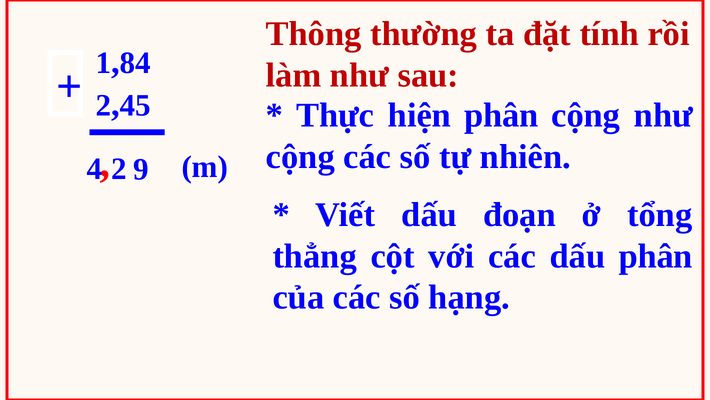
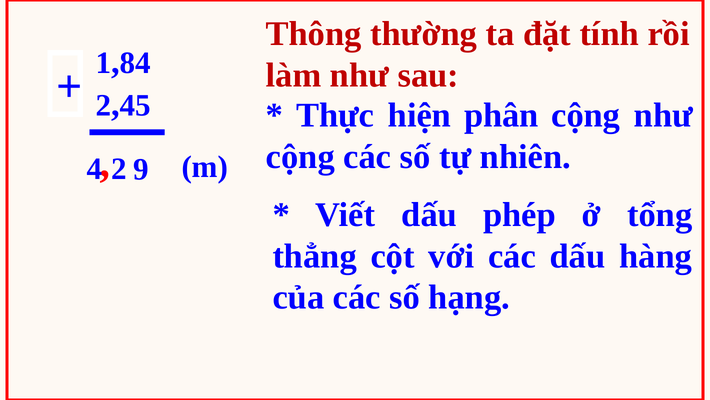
đoạn: đoạn -> phép (519, 214)
dấu phân: phân -> hàng (656, 256)
